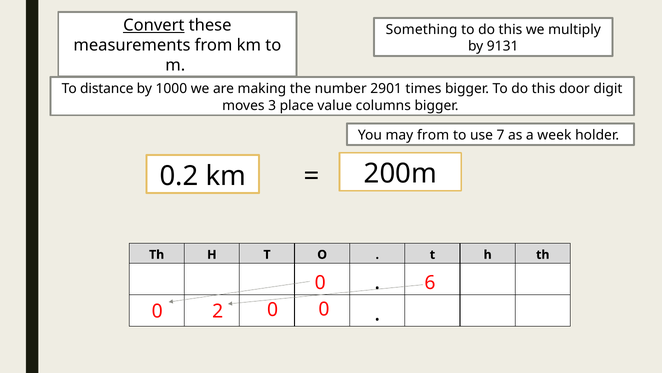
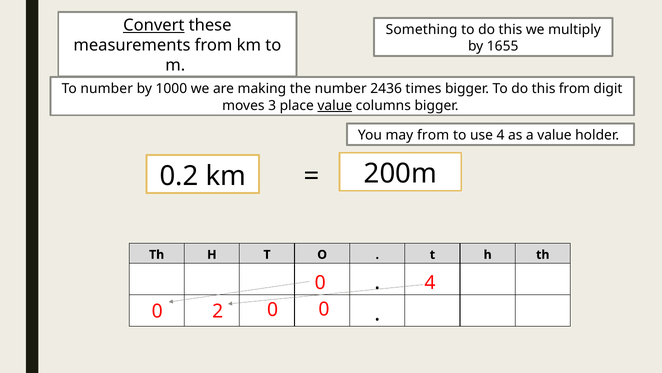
9131: 9131 -> 1655 (503, 46)
To distance: distance -> number (107, 89)
2901: 2901 -> 2436 (386, 89)
this door: door -> from (574, 89)
value underline: none -> present (335, 105)
use 7: 7 -> 4 (501, 135)
a week: week -> value (554, 135)
0 6: 6 -> 4 (430, 282)
